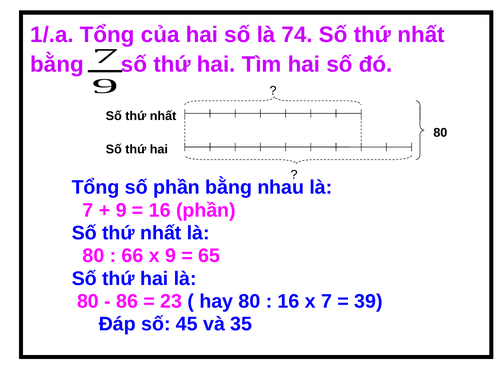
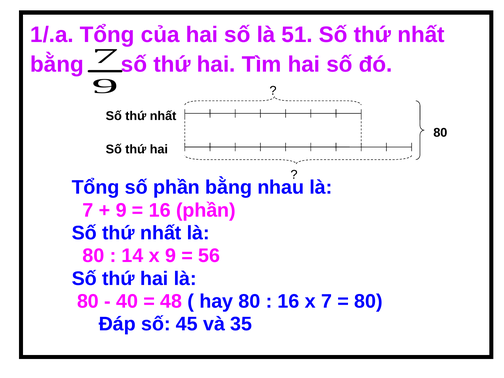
74: 74 -> 51 (297, 35)
66: 66 -> 14 (133, 256)
65: 65 -> 56 (209, 256)
86: 86 -> 40 (127, 301)
23: 23 -> 48 (171, 301)
39: 39 -> 80 (368, 301)
